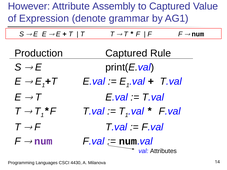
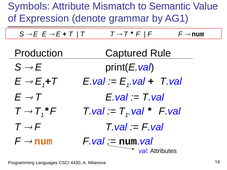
However: However -> Symbols (29, 6)
Assembly: Assembly -> Mismatch (114, 6)
to Captured: Captured -> Semantic (170, 6)
num colour: purple -> orange (43, 141)
